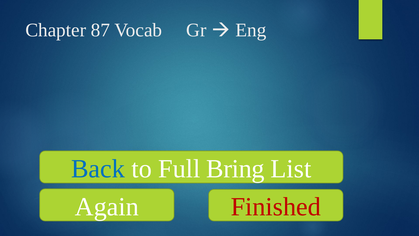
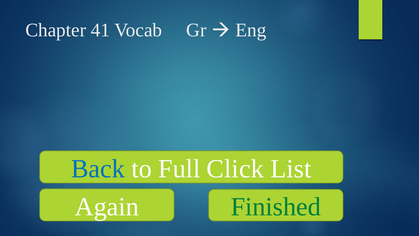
87: 87 -> 41 (100, 30)
Bring: Bring -> Click (235, 169)
Finished colour: red -> green (276, 207)
